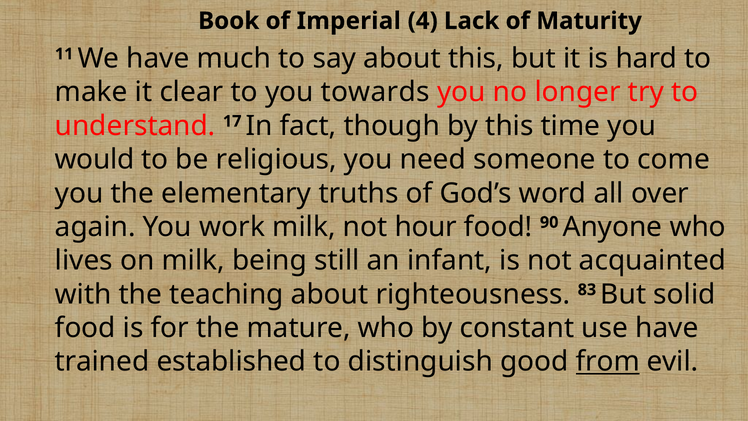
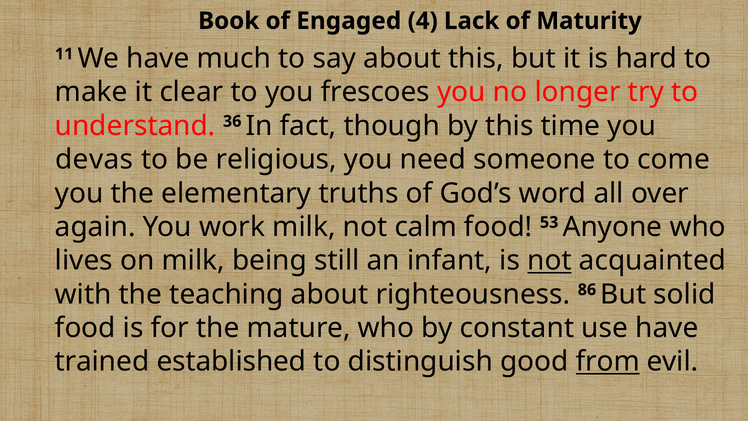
Imperial: Imperial -> Engaged (349, 21)
towards: towards -> frescoes (375, 92)
17: 17 -> 36 (232, 121)
would: would -> devas (94, 159)
hour: hour -> calm (426, 227)
90: 90 -> 53 (549, 222)
not underline: none -> present (549, 260)
83: 83 -> 86 (587, 290)
